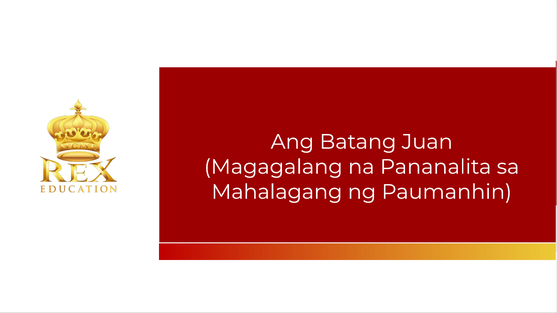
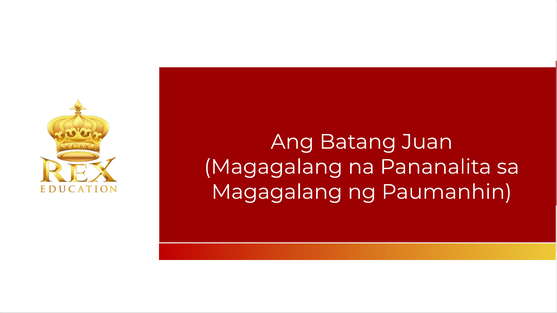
Mahalagang: Mahalagang -> Magagalang (277, 192)
